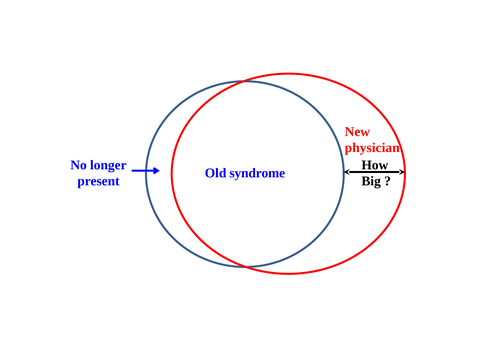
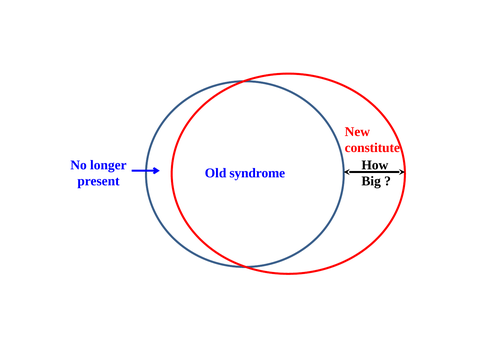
physician: physician -> constitute (372, 147)
